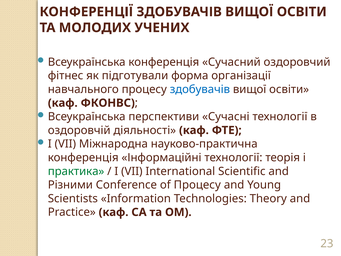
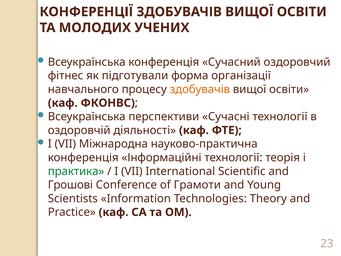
здобувачів colour: blue -> orange (200, 89)
Різними: Різними -> Грошові (70, 185)
of Процесу: Процесу -> Грамоти (197, 185)
